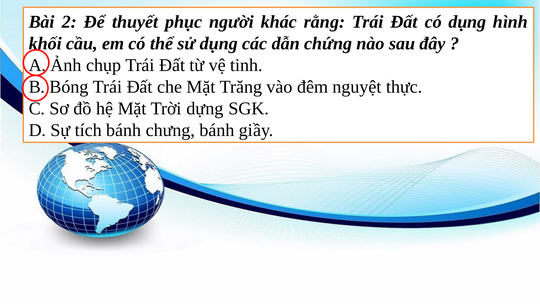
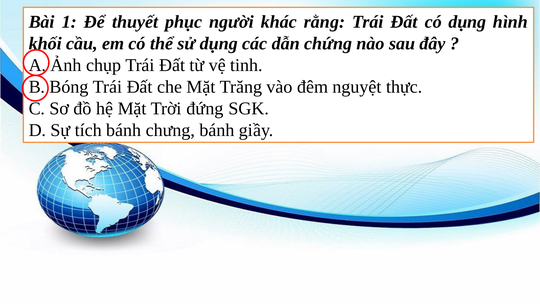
2: 2 -> 1 (69, 22)
dựng: dựng -> đứng (205, 108)
